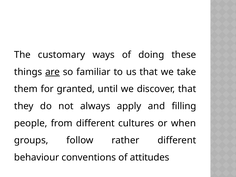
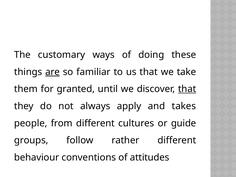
that underline: none -> present (187, 89)
filling: filling -> takes (184, 106)
when: when -> guide (184, 123)
